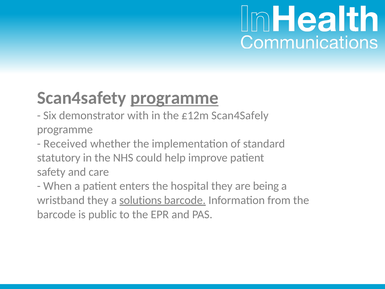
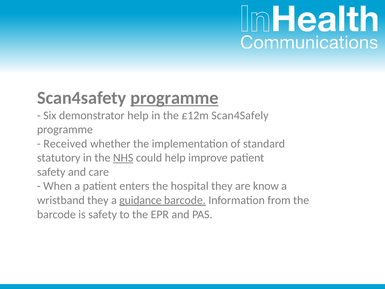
demonstrator with: with -> help (138, 115)
NHS underline: none -> present (123, 158)
being: being -> know (266, 186)
solutions: solutions -> guidance (140, 200)
is public: public -> safety (103, 214)
